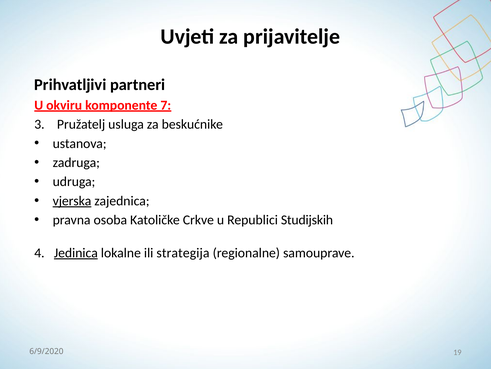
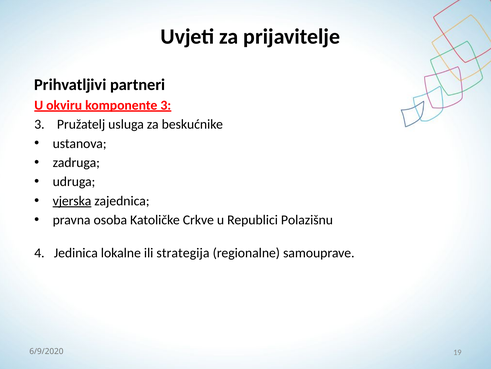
komponente 7: 7 -> 3 (166, 105)
Studijskih: Studijskih -> Polazišnu (307, 220)
Jedinica underline: present -> none (76, 252)
